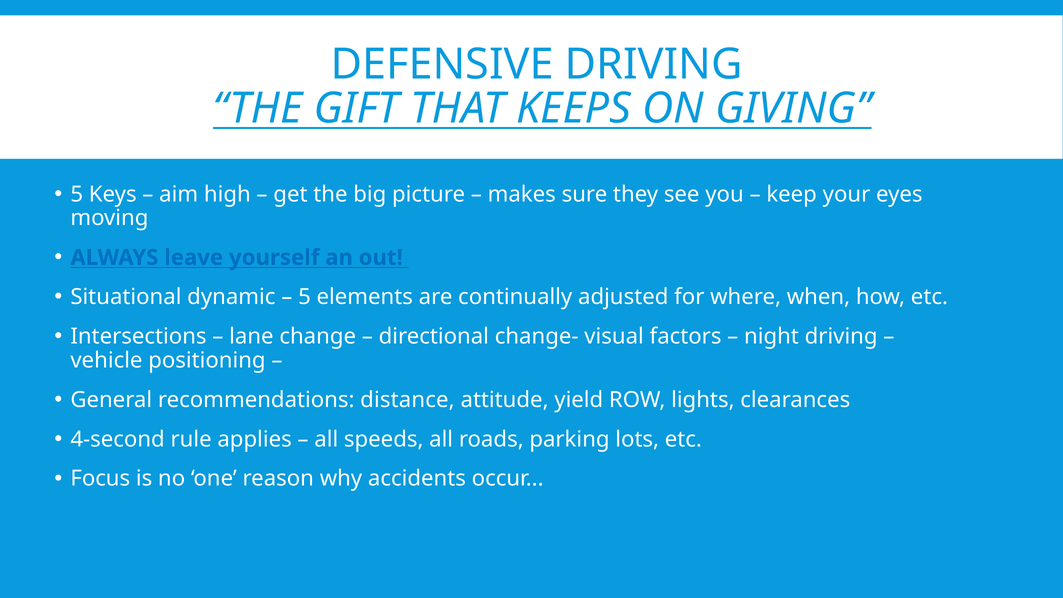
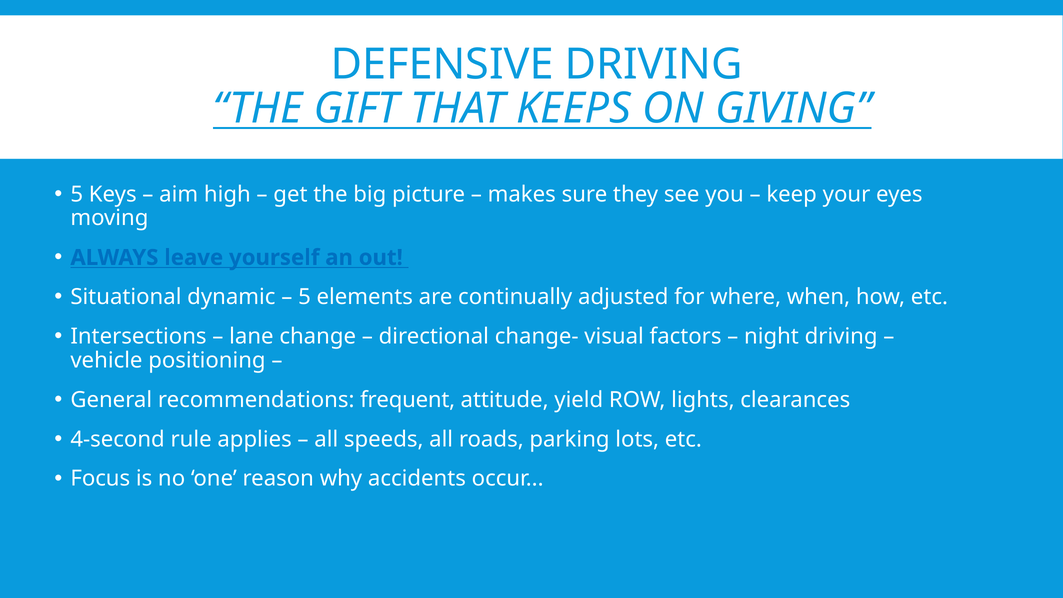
distance: distance -> frequent (408, 400)
